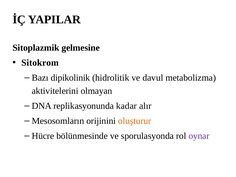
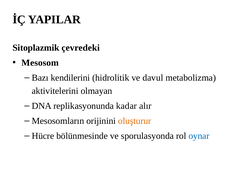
gelmesine: gelmesine -> çevredeki (81, 48)
Sitokrom: Sitokrom -> Mesosom (40, 63)
dipikolinik: dipikolinik -> kendilerini (70, 78)
oynar colour: purple -> blue (199, 136)
